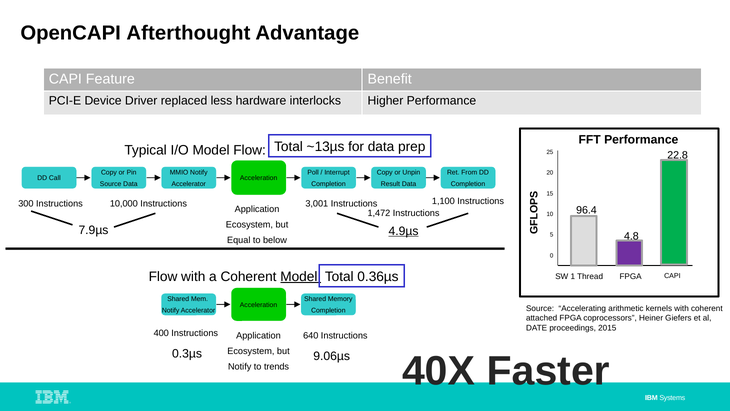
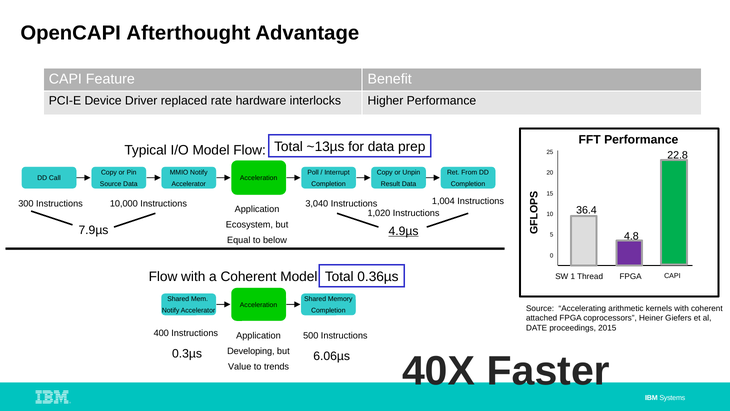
less: less -> rate (221, 101)
1,100: 1,100 -> 1,004 (443, 201)
3,001: 3,001 -> 3,040 (317, 204)
96.4: 96.4 -> 36.4 (587, 210)
1,472: 1,472 -> 1,020 (379, 213)
Model underline: present -> none (301, 276)
640: 640 -> 500 (311, 335)
Ecosystem: Ecosystem -> Developing (251, 351)
9.06µs: 9.06µs -> 6.06µs (332, 356)
Notify: Notify -> Value (240, 366)
